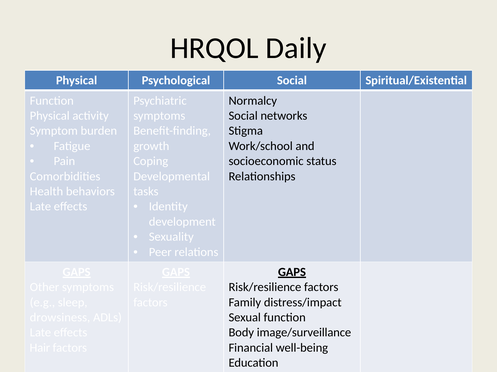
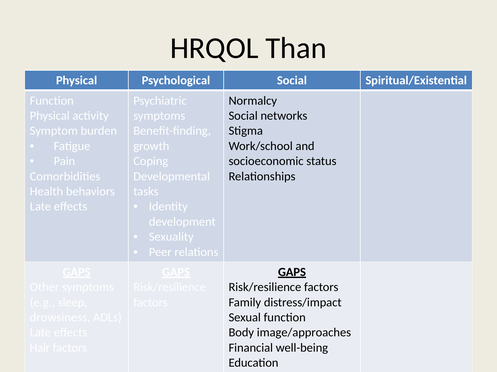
Daily: Daily -> Than (296, 48)
image/surveillance: image/surveillance -> image/approaches (304, 333)
